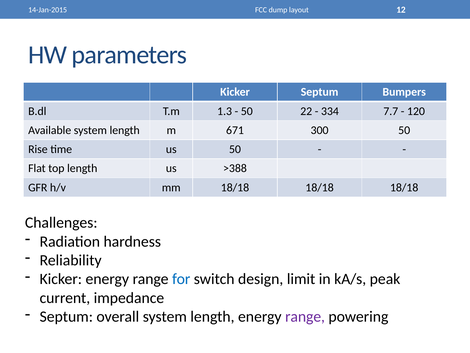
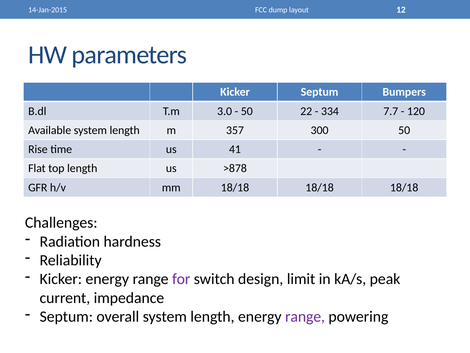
1.3: 1.3 -> 3.0 (225, 111)
671: 671 -> 357 (235, 130)
us 50: 50 -> 41 (235, 149)
>388: >388 -> >878 (235, 168)
for colour: blue -> purple (181, 279)
